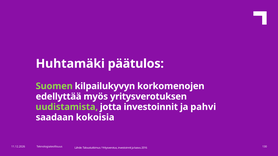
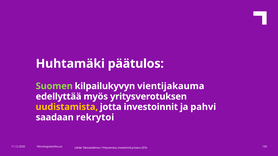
korkomenojen: korkomenojen -> vientijakauma (171, 86)
uudistamista colour: light green -> yellow (67, 107)
kokoisia: kokoisia -> rekrytoi (95, 118)
